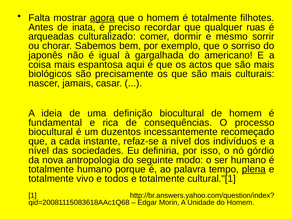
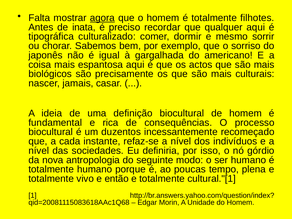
qualquer ruas: ruas -> aqui (256, 27)
arqueadas: arqueadas -> tipográfica (51, 37)
palavra: palavra -> poucas (190, 169)
plena underline: present -> none (254, 169)
todos: todos -> então (117, 179)
